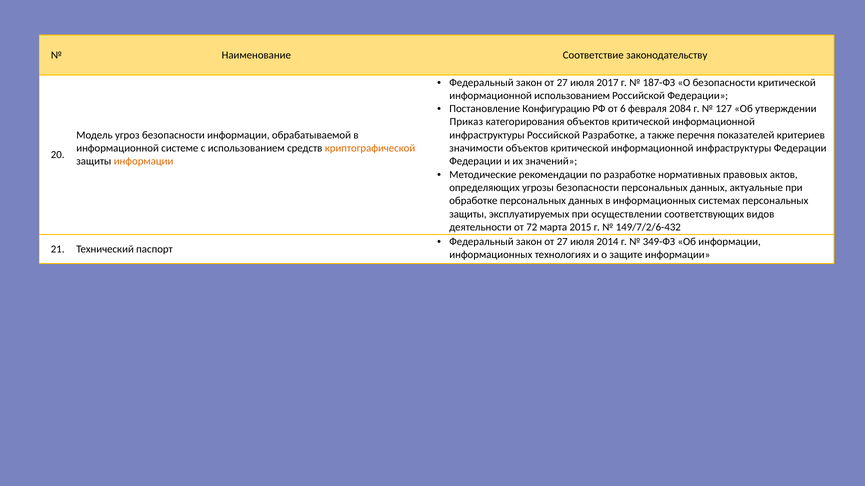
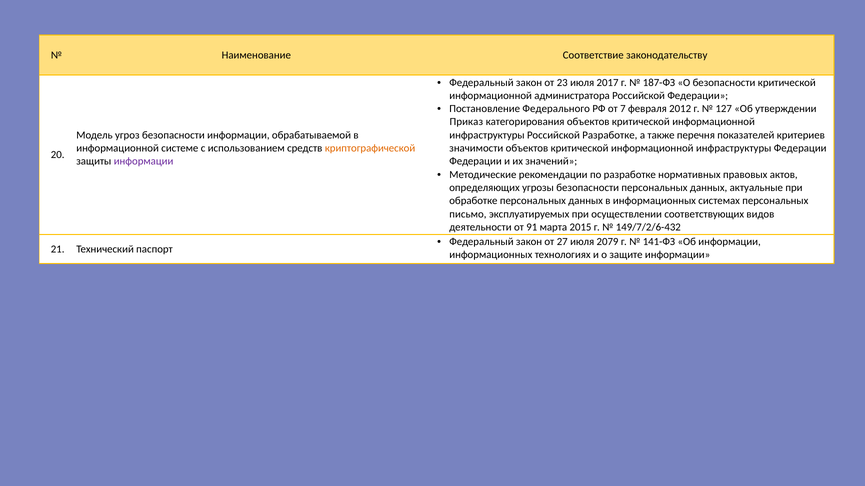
27: 27 -> 23 (562, 83)
информационной использованием: использованием -> администратора (572, 96)
Конфигурацию: Конфигурацию -> Федерального (556, 109)
6: 6 -> 7 (623, 109)
2084: 2084 -> 2012 (680, 109)
информации colour: orange -> purple (144, 162)
защиты: защиты -> письмо (468, 214)
72: 72 -> 91 (532, 228)
2014: 2014 -> 2079 (608, 242)
349-ФЗ: 349-ФЗ -> 141-ФЗ (659, 242)
